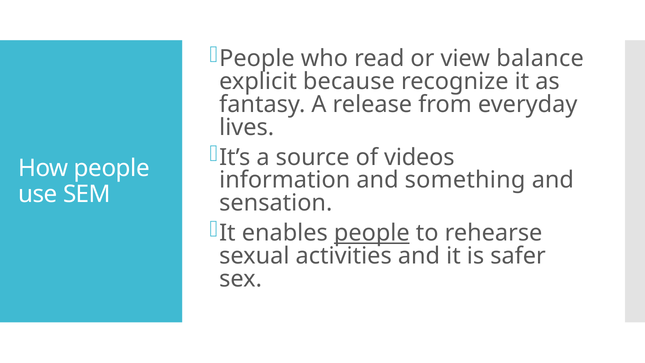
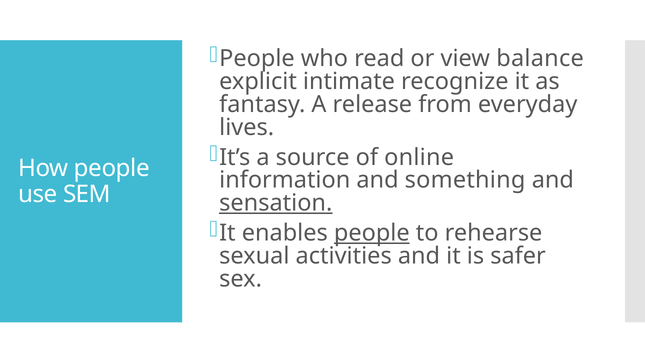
because: because -> intimate (349, 81)
videos: videos -> online (419, 157)
sensation underline: none -> present (276, 203)
